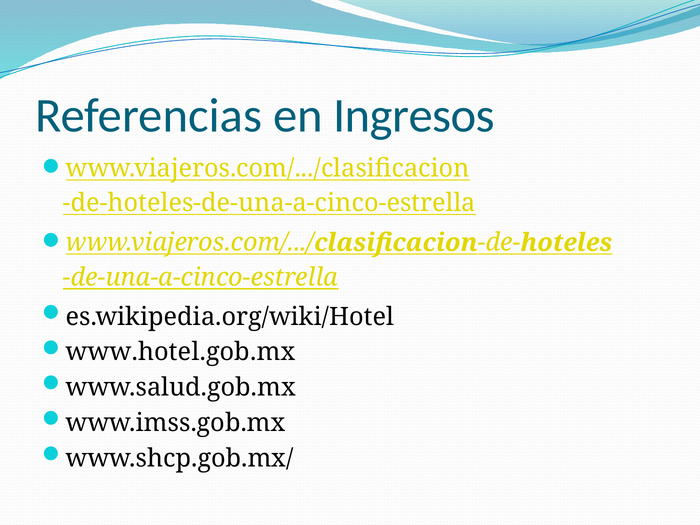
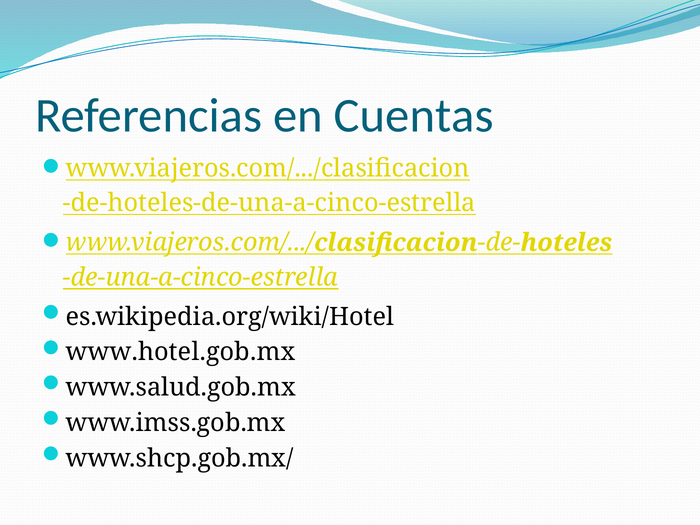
Ingresos: Ingresos -> Cuentas (414, 116)
